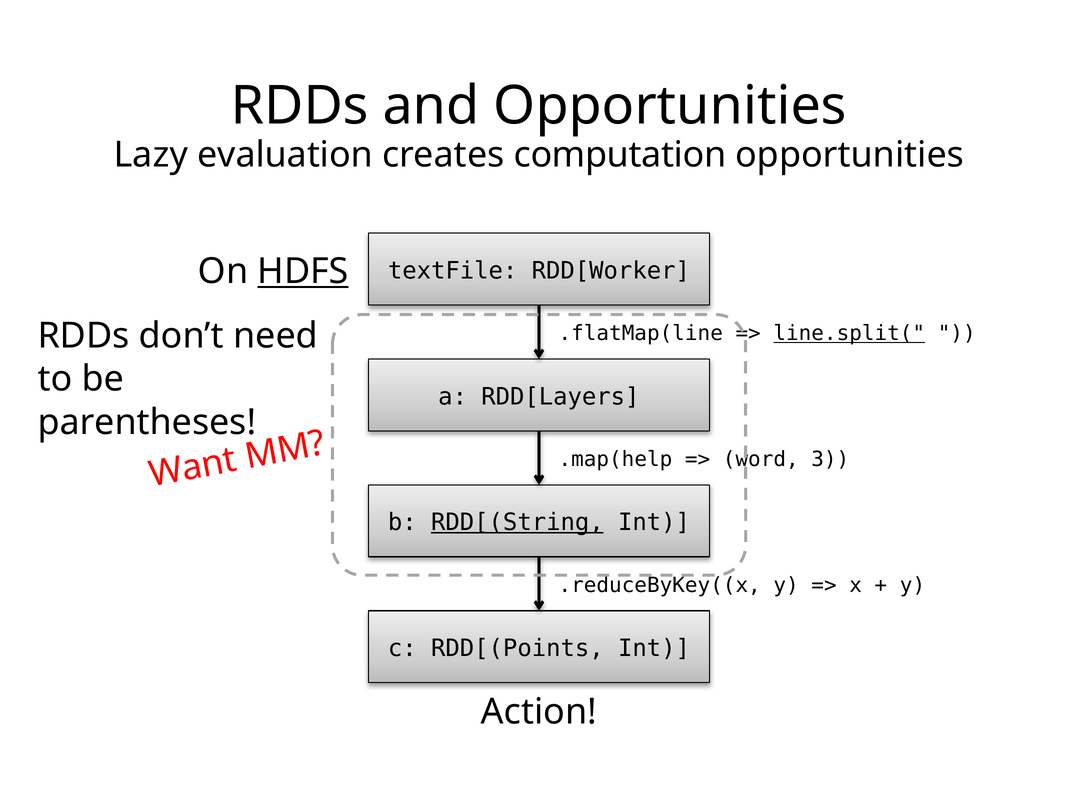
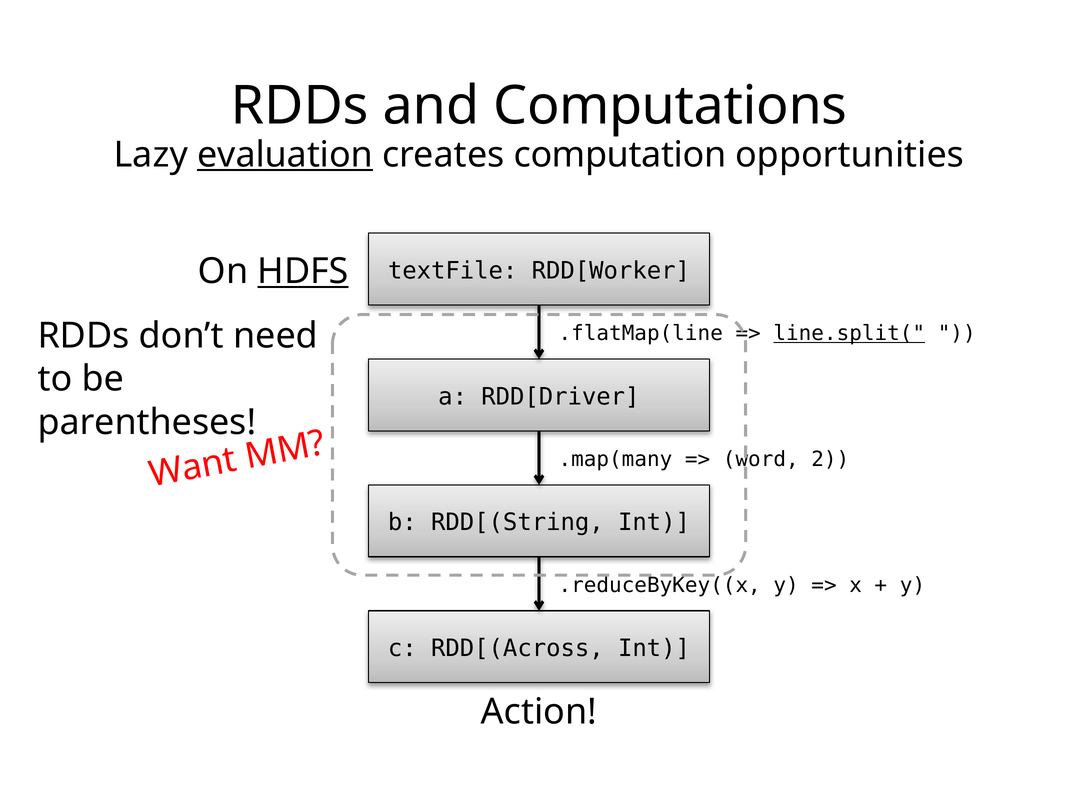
and Opportunities: Opportunities -> Computations (670, 106)
evaluation underline: none -> present (285, 155)
RDD[Layers: RDD[Layers -> RDD[Driver (560, 396)
.map(help: .map(help -> .map(many (615, 459)
3: 3 -> 2 (830, 459)
RDD[(String underline: present -> none (517, 522)
RDD[(Points: RDD[(Points -> RDD[(Across (517, 648)
